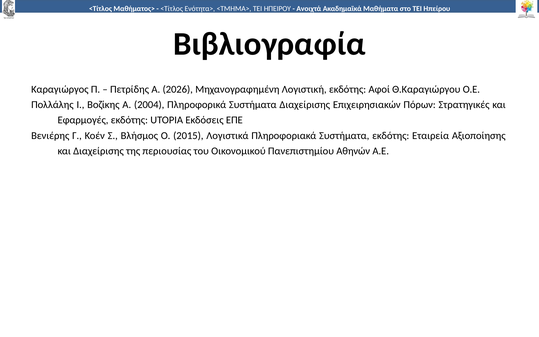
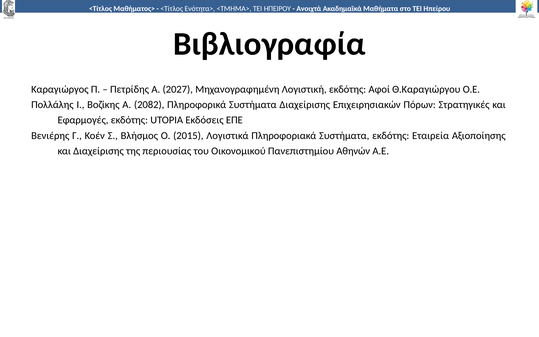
2026: 2026 -> 2027 (178, 89)
2004: 2004 -> 2082 (149, 105)
